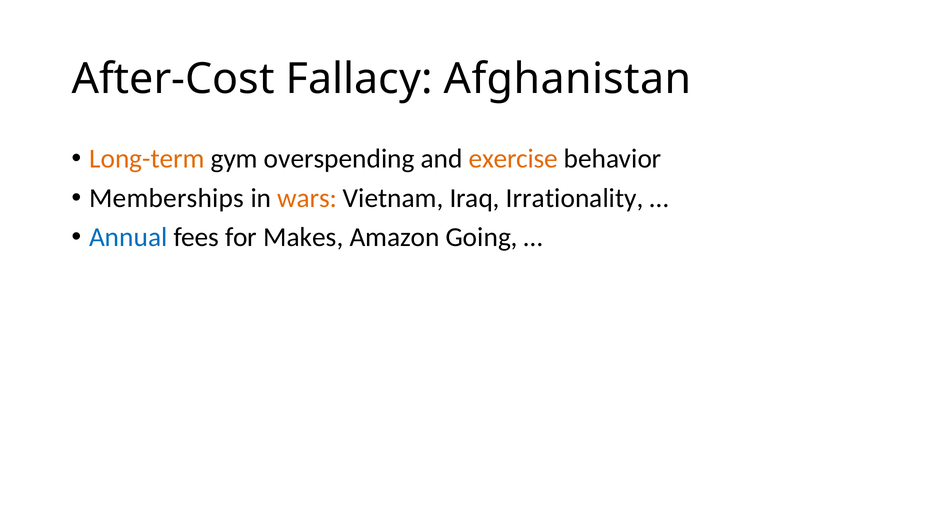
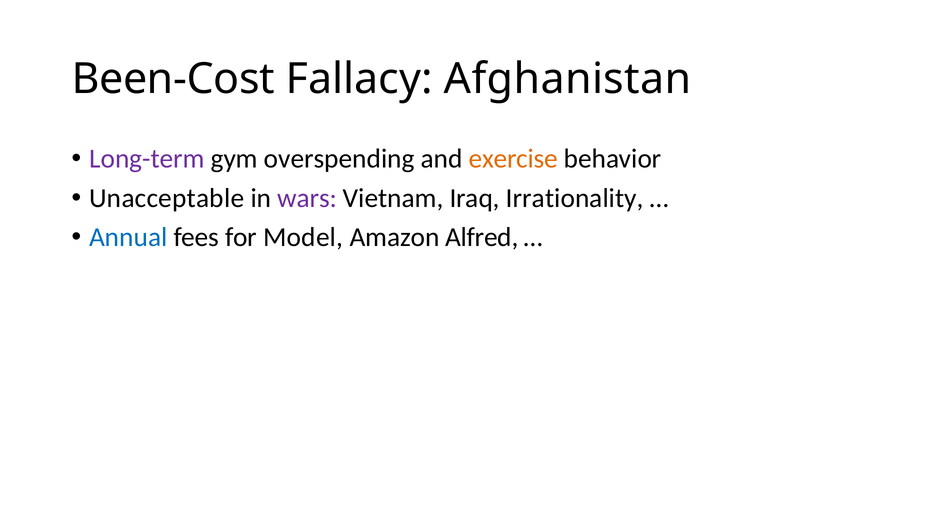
After-Cost: After-Cost -> Been-Cost (173, 79)
Long-term colour: orange -> purple (147, 159)
Memberships: Memberships -> Unacceptable (167, 198)
wars colour: orange -> purple (307, 198)
Makes: Makes -> Model (303, 238)
Going: Going -> Alfred (482, 238)
